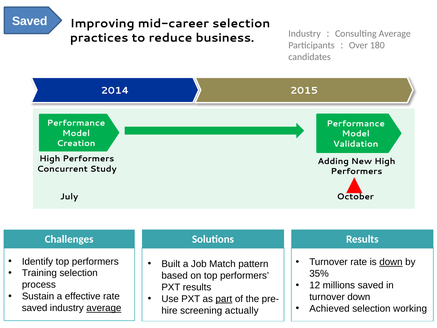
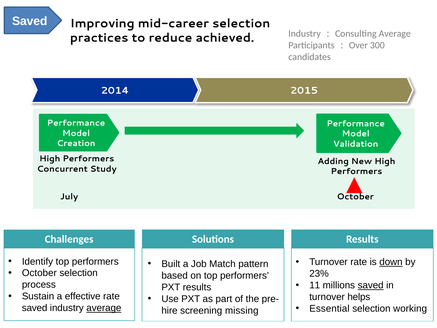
business: business -> achieved (225, 38)
180: 180 -> 300 (377, 45)
Training: Training -> October (39, 273)
35%: 35% -> 23% (319, 274)
12: 12 -> 11 (315, 285)
saved underline: none -> present (371, 285)
turnover down: down -> helps (359, 297)
part underline: present -> none (224, 299)
Achieved: Achieved -> Essential (329, 308)
actually: actually -> missing (242, 310)
